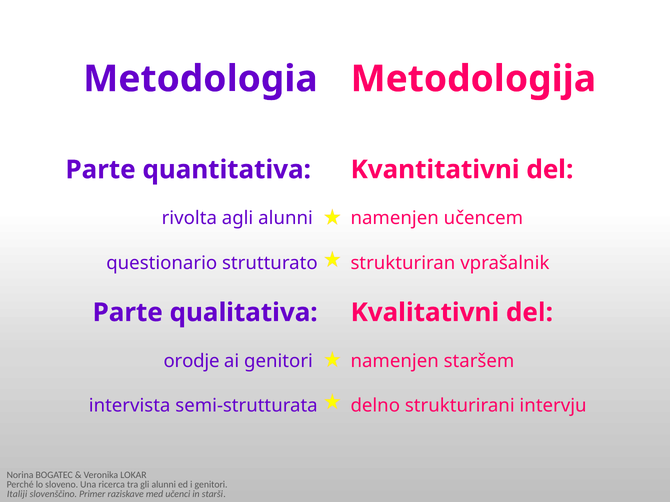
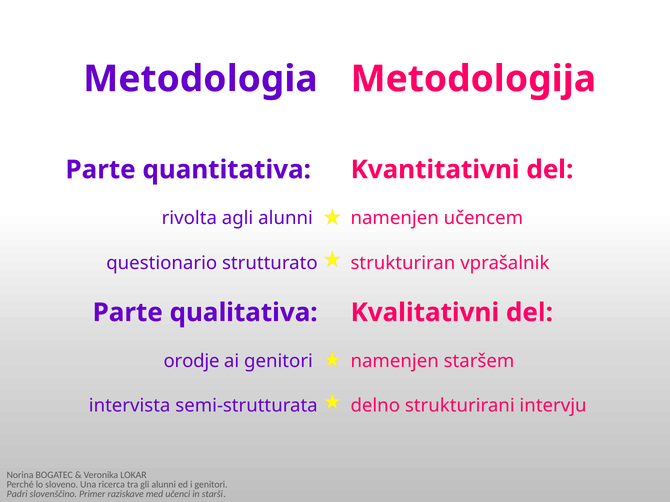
Italiji: Italiji -> Padri (17, 494)
